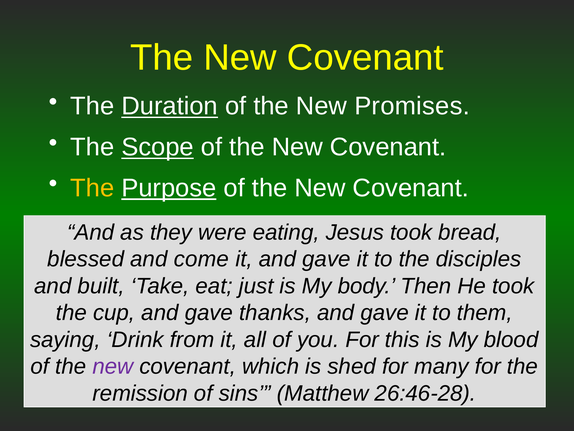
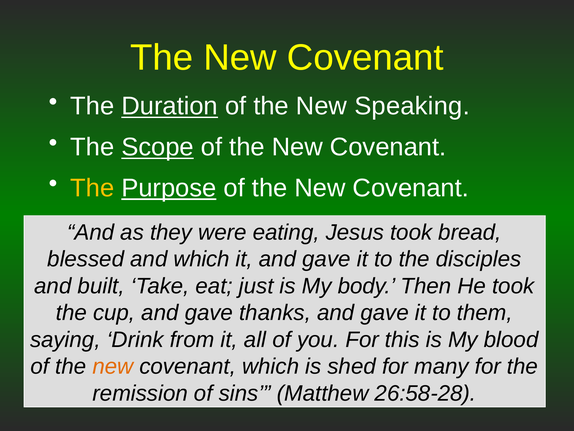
Promises: Promises -> Speaking (412, 106)
and come: come -> which (202, 259)
new colour: purple -> orange (113, 366)
26:46-28: 26:46-28 -> 26:58-28 (425, 393)
